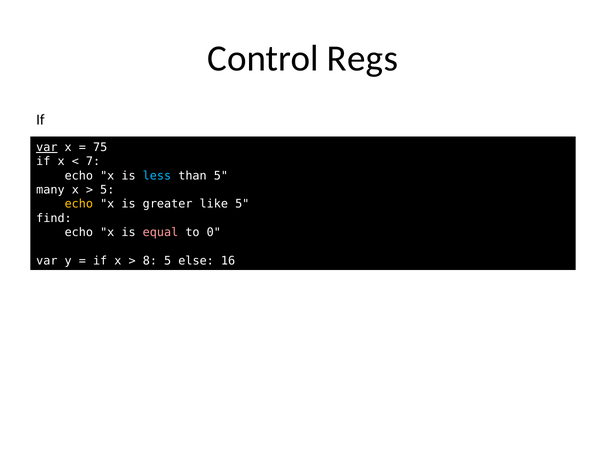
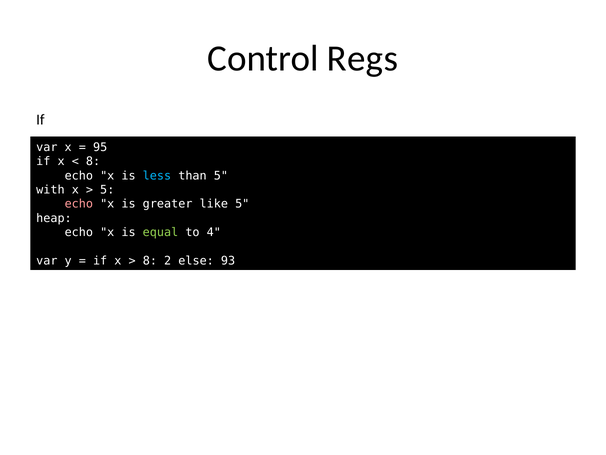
var underline: present -> none (47, 147)
75: 75 -> 95 (100, 147)
7: 7 -> 8 (93, 161)
many: many -> with (50, 190)
echo colour: yellow -> pink (79, 204)
find: find -> heap (54, 218)
equal colour: pink -> light green (160, 232)
0: 0 -> 4 (214, 232)
8 5: 5 -> 2 (168, 260)
16: 16 -> 93 (228, 260)
